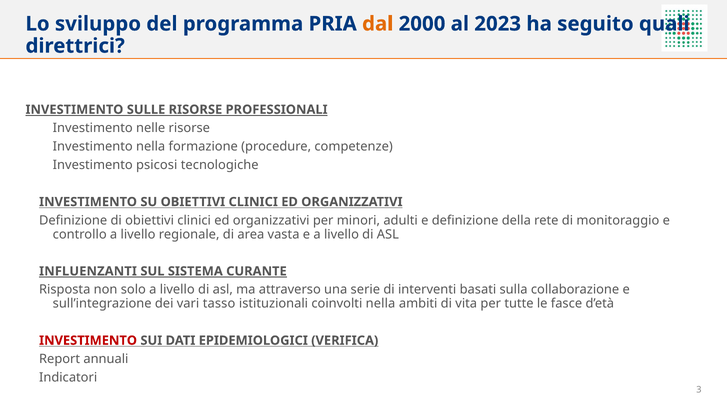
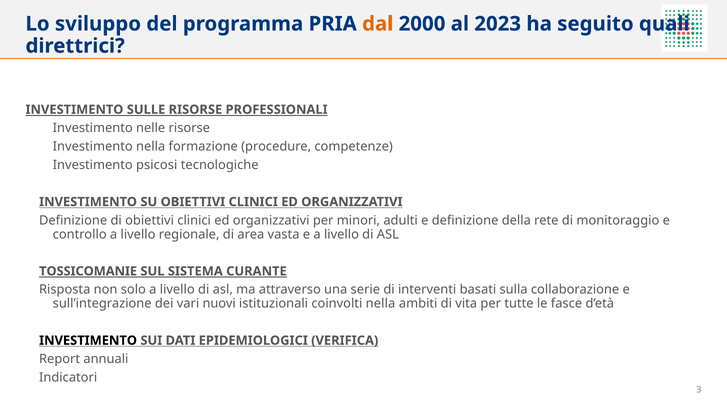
INFLUENZANTI: INFLUENZANTI -> TOSSICOMANIE (88, 271)
tasso: tasso -> nuovi (219, 304)
INVESTIMENTO colour: red -> black (88, 340)
